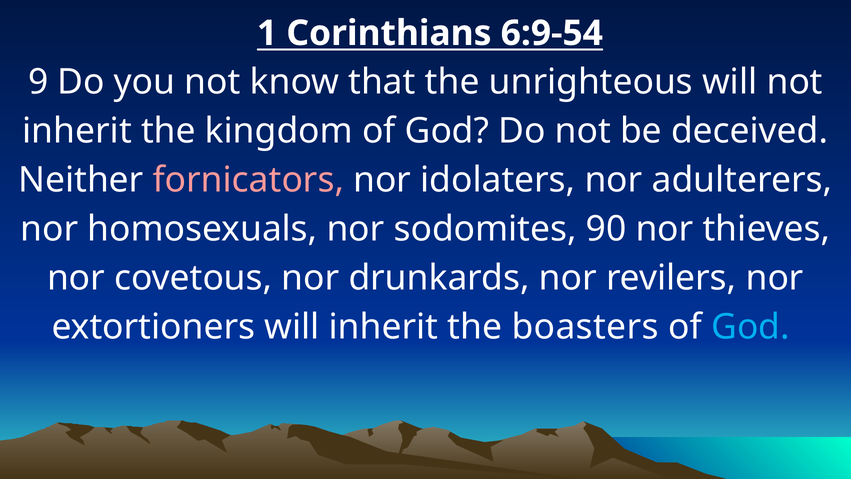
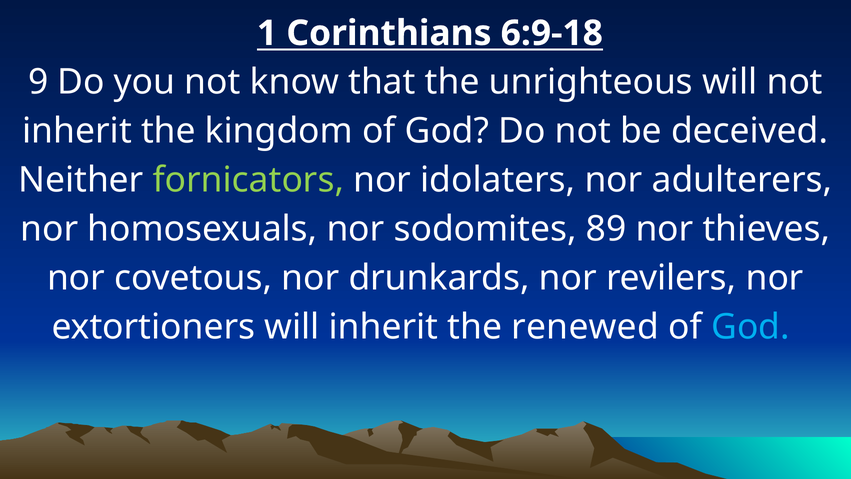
6:9-54: 6:9-54 -> 6:9-18 (552, 33)
fornicators colour: pink -> light green (248, 180)
90: 90 -> 89 (606, 229)
boasters: boasters -> renewed (585, 327)
